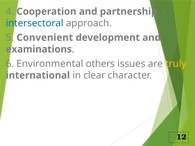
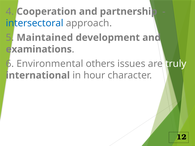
Convenient: Convenient -> Maintained (45, 38)
truly colour: yellow -> white (176, 64)
clear: clear -> hour (94, 75)
